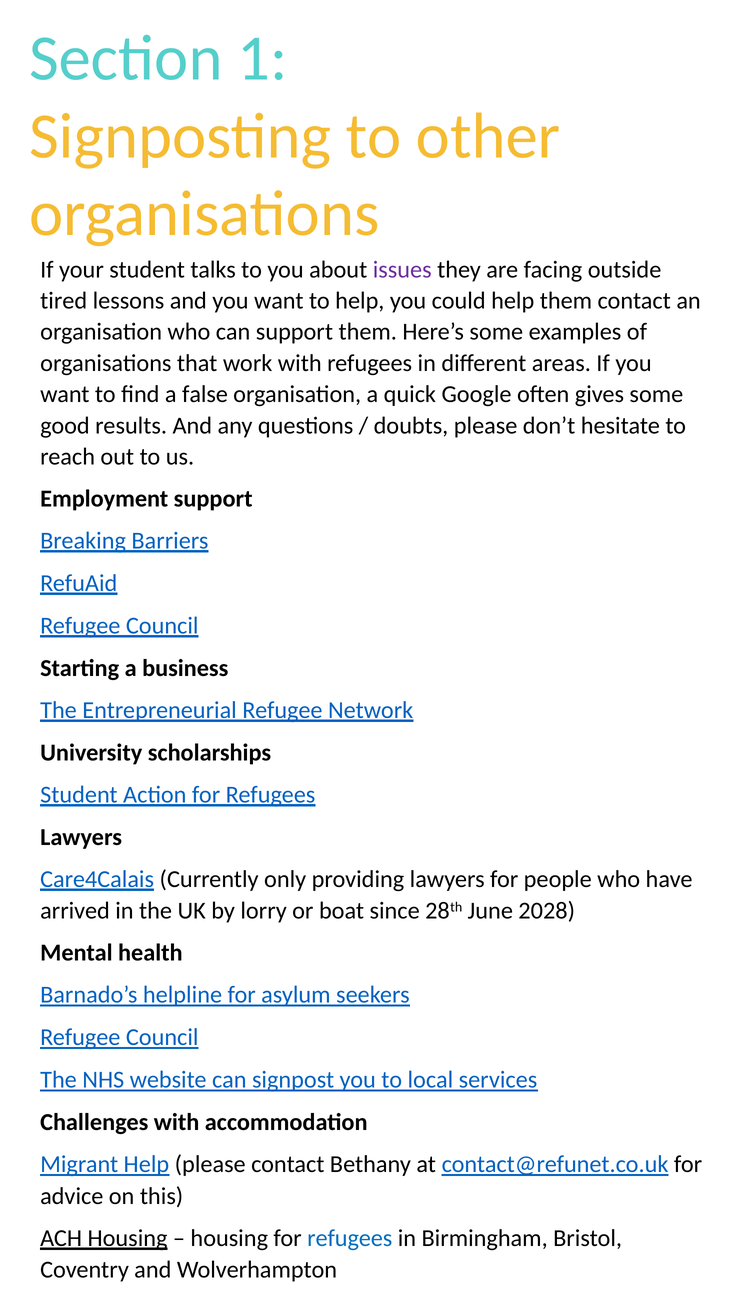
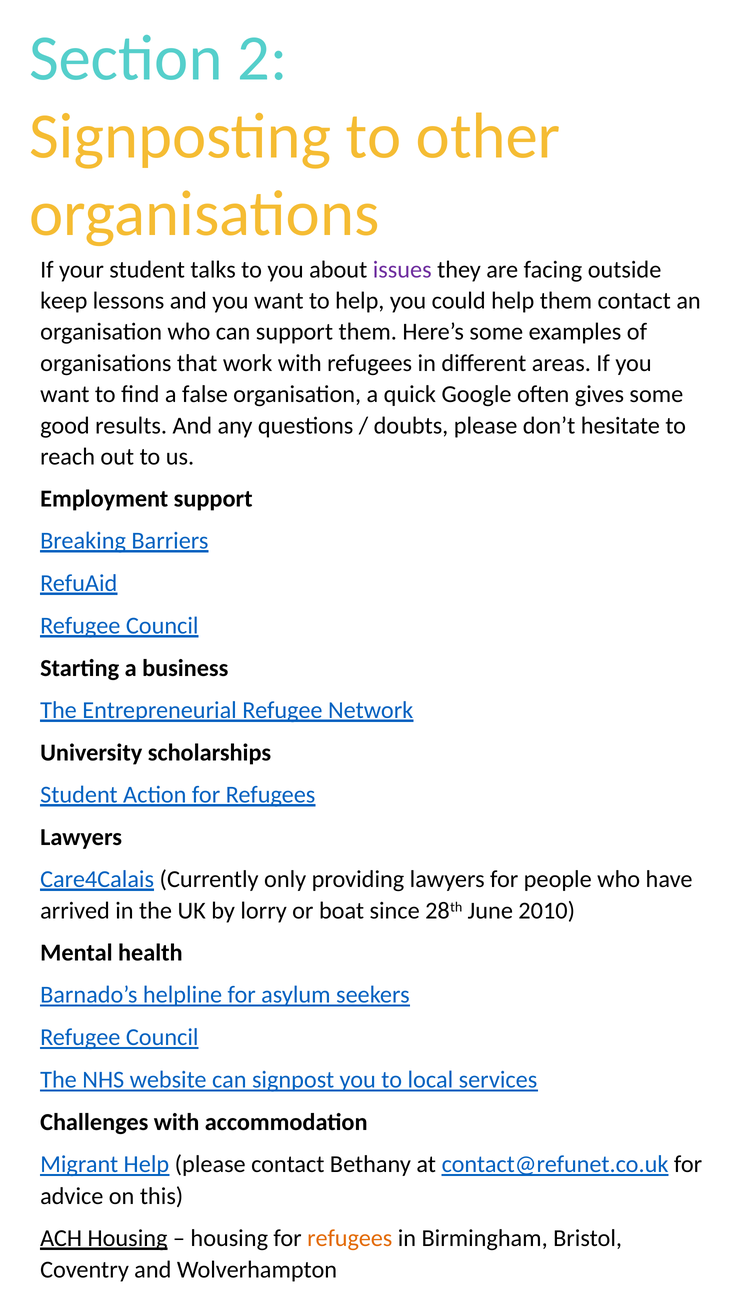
1: 1 -> 2 (262, 58)
tired: tired -> keep (64, 301)
2028: 2028 -> 2010 (547, 911)
refugees colour: blue -> orange (350, 1238)
